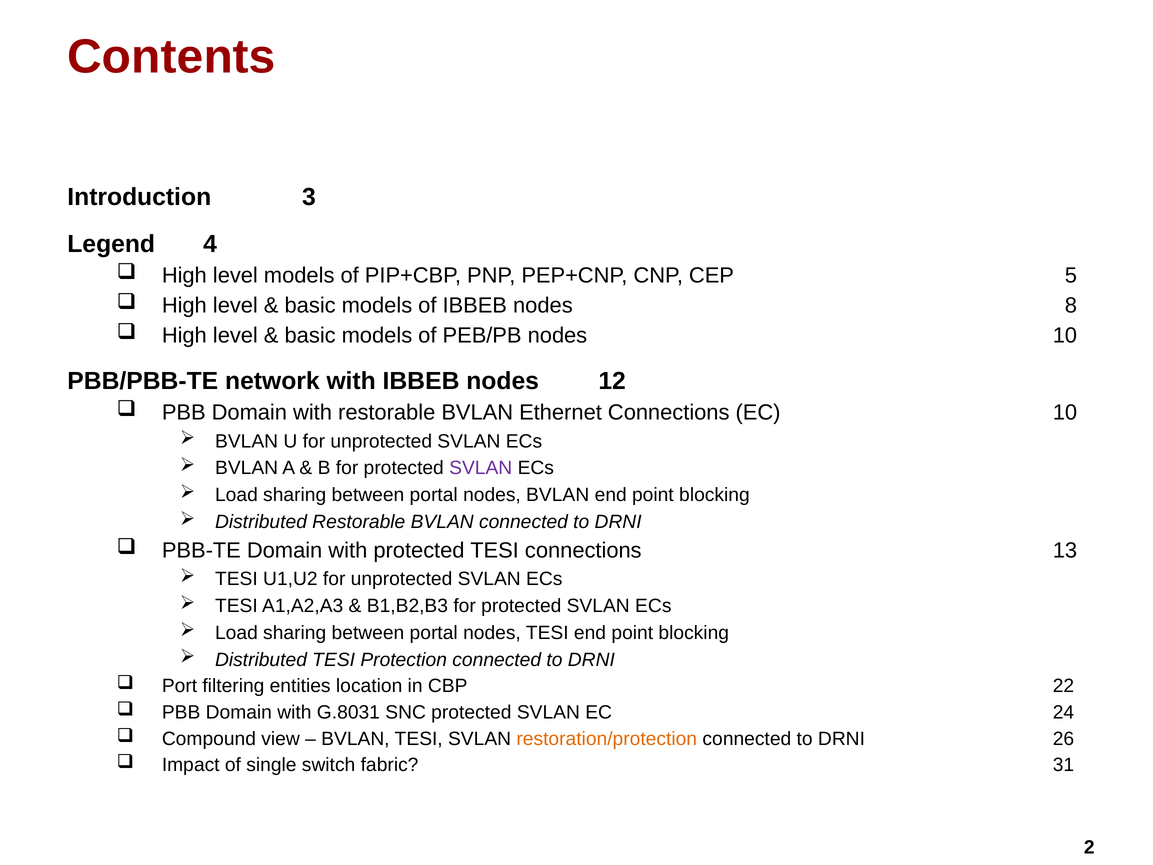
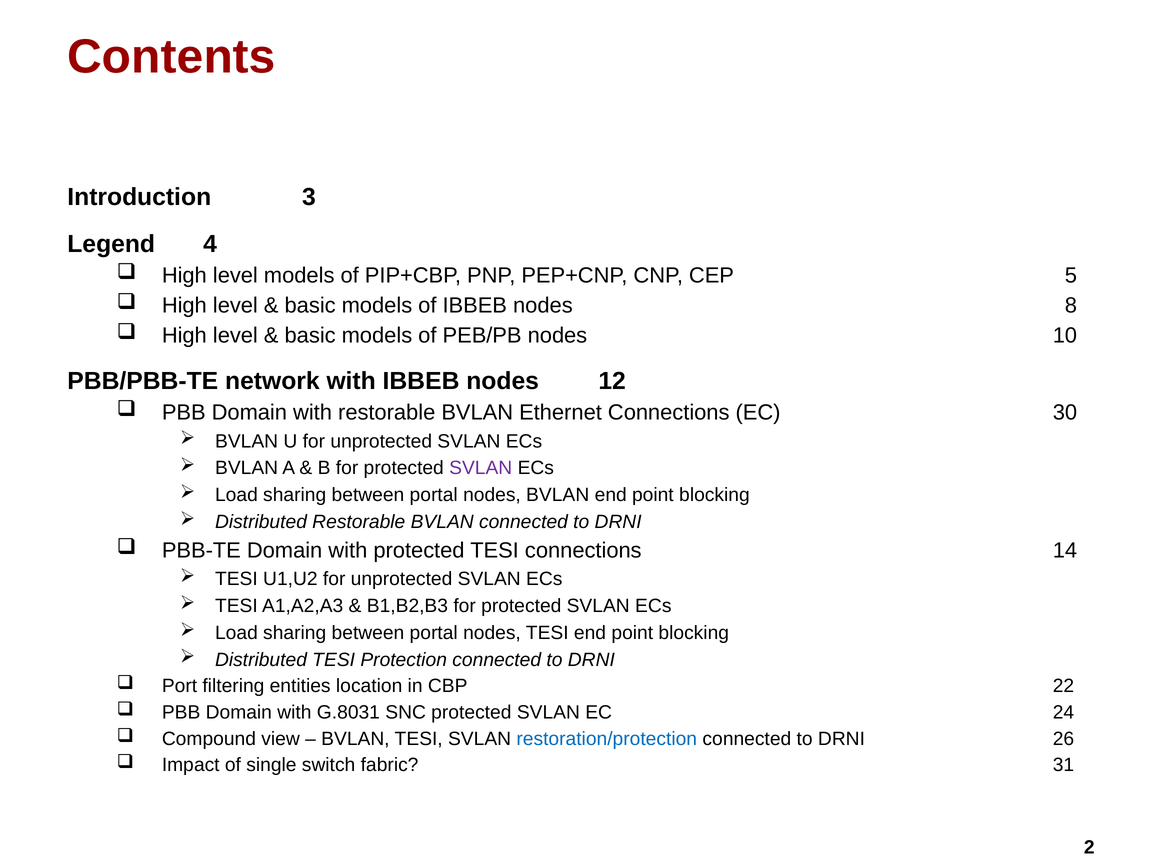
EC 10: 10 -> 30 (1065, 412)
13: 13 -> 14 (1065, 550)
restoration/protection colour: orange -> blue (607, 738)
